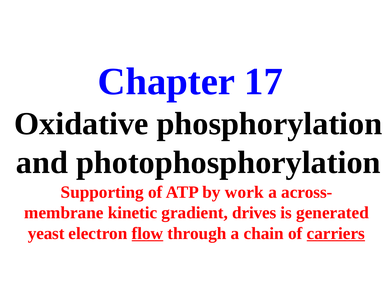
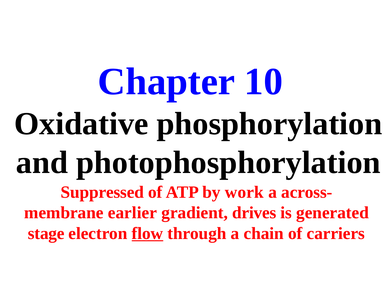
17: 17 -> 10 (264, 82)
Supporting: Supporting -> Suppressed (102, 192)
kinetic: kinetic -> earlier (132, 213)
yeast: yeast -> stage (46, 234)
carriers underline: present -> none (336, 234)
